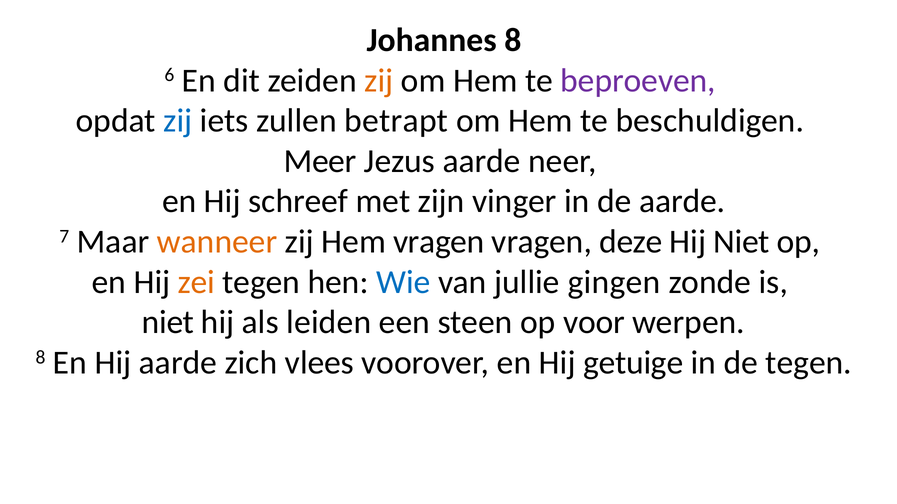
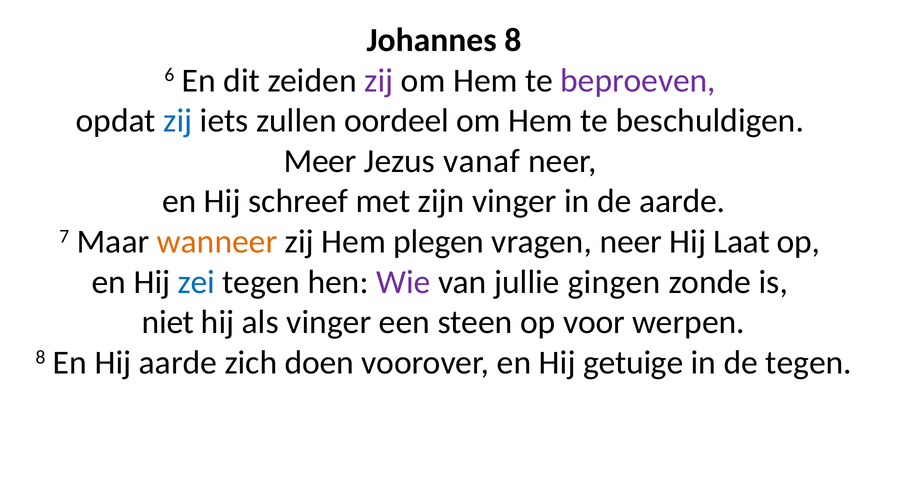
zij colour: orange -> purple (379, 81)
betrapt: betrapt -> oordeel (397, 121)
Jezus aarde: aarde -> vanaf (481, 161)
Hem vragen: vragen -> plegen (439, 242)
vragen deze: deze -> neer (631, 242)
Hij Niet: Niet -> Laat (742, 242)
zei colour: orange -> blue (197, 282)
Wie colour: blue -> purple (403, 282)
als leiden: leiden -> vinger (329, 323)
vlees: vlees -> doen (320, 363)
